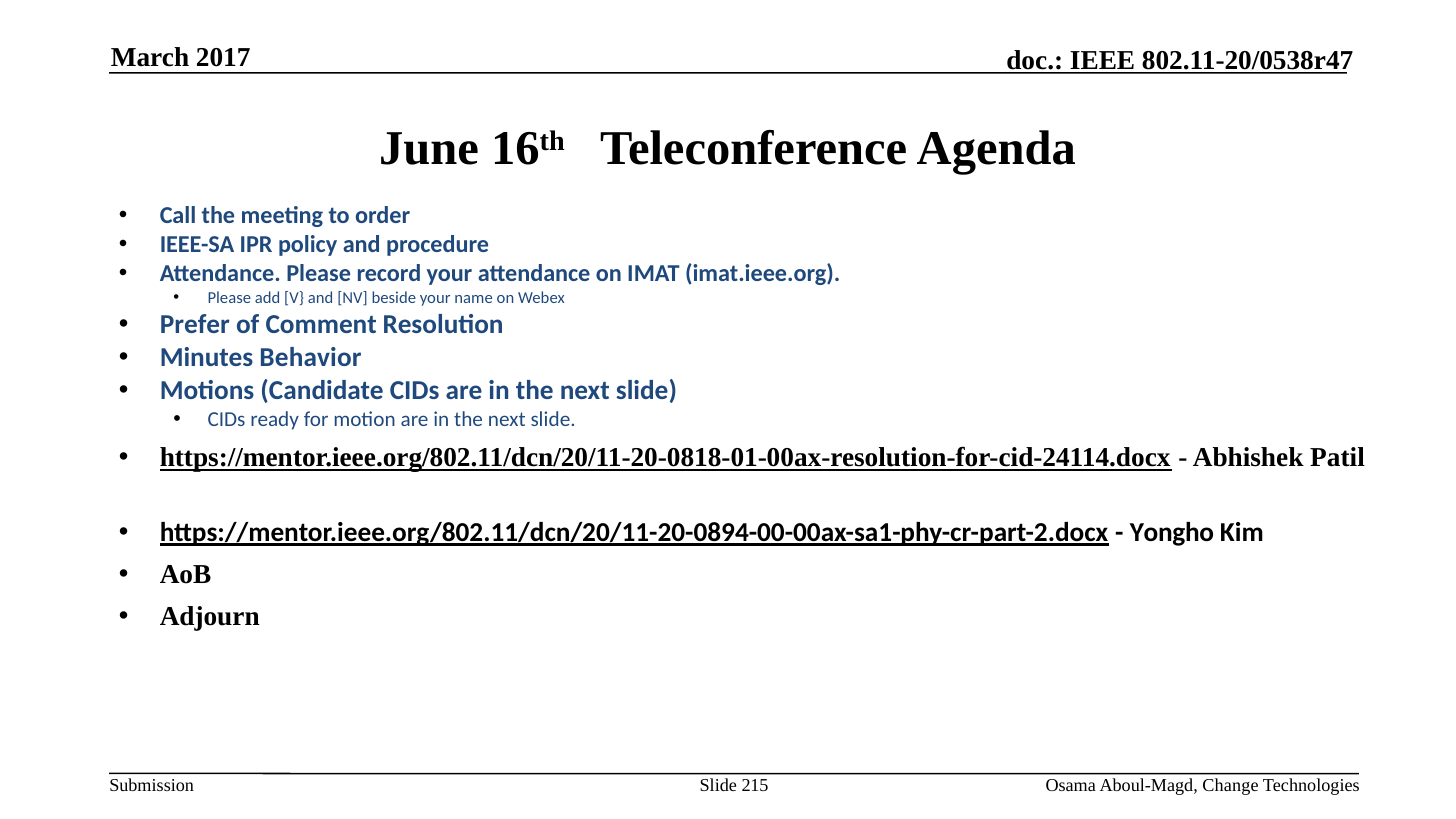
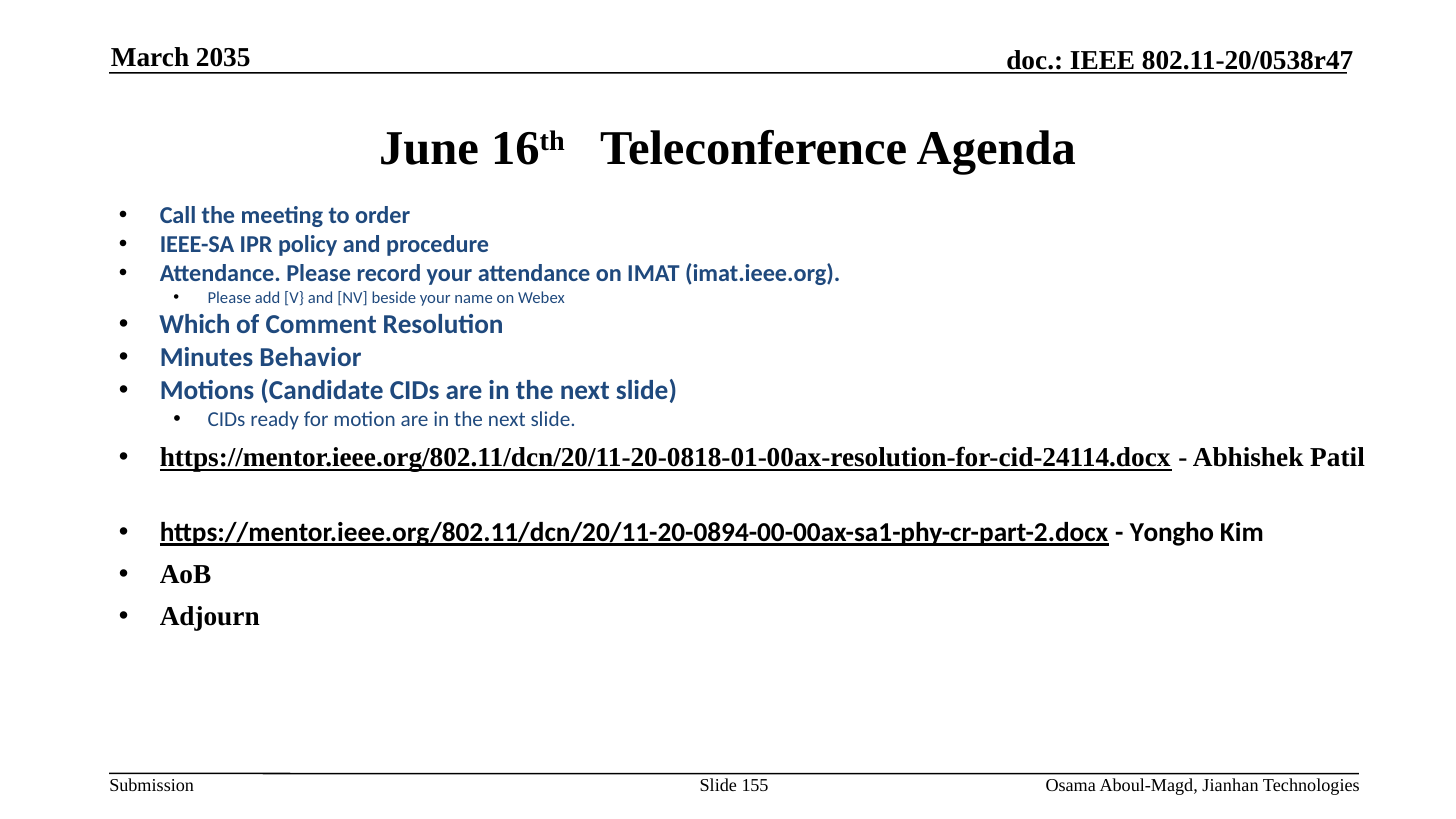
2017: 2017 -> 2035 (223, 58)
Prefer: Prefer -> Which (195, 325)
215: 215 -> 155 (755, 785)
Change: Change -> Jianhan (1230, 785)
